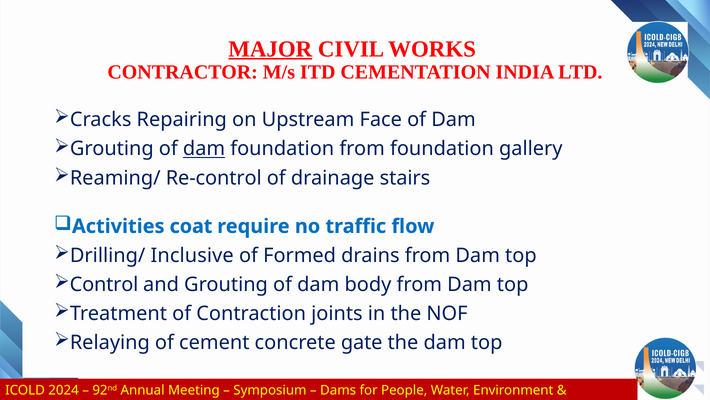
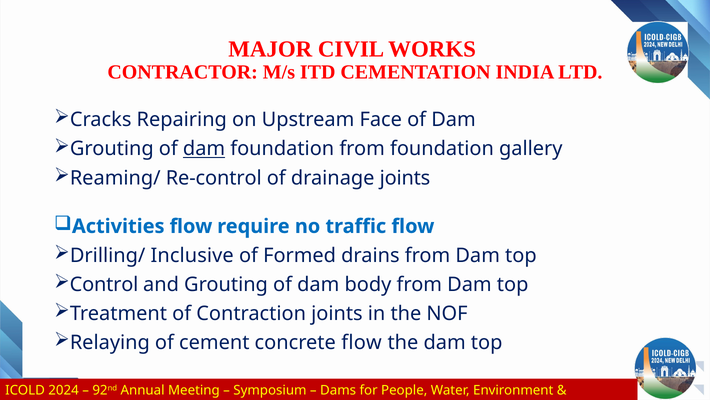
MAJOR underline: present -> none (270, 49)
drainage stairs: stairs -> joints (405, 178)
Activities coat: coat -> flow (191, 226)
concrete gate: gate -> flow (362, 342)
